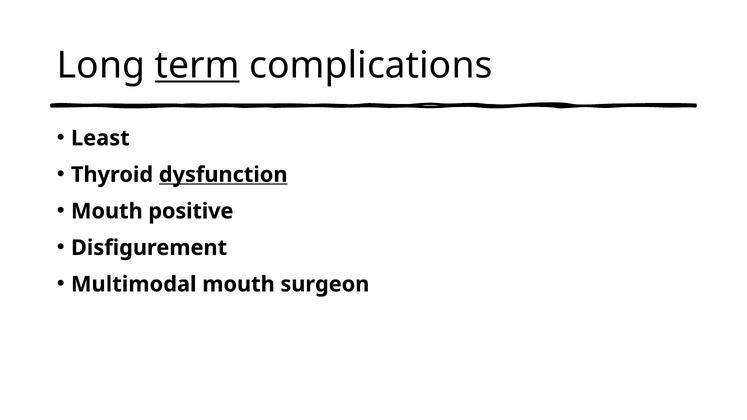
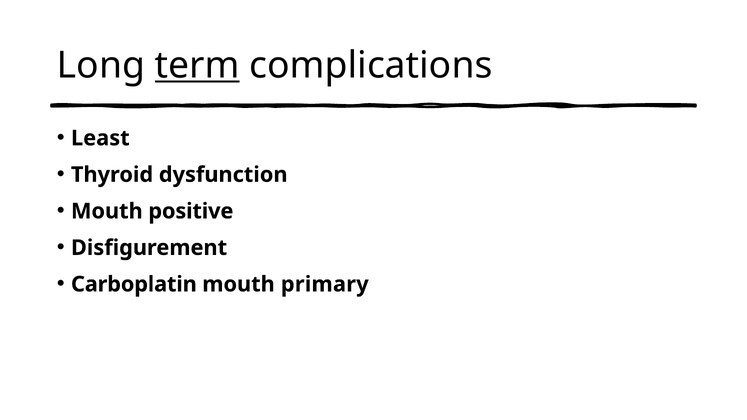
dysfunction underline: present -> none (223, 175)
Multimodal: Multimodal -> Carboplatin (134, 284)
surgeon: surgeon -> primary (325, 284)
